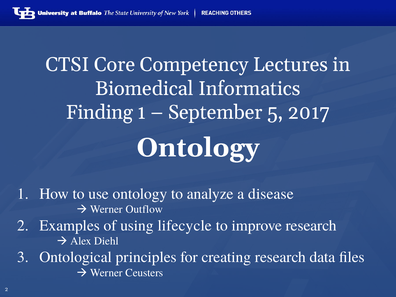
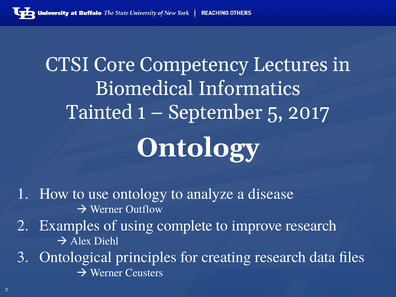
Finding: Finding -> Tainted (99, 112)
lifecycle: lifecycle -> complete (185, 225)
